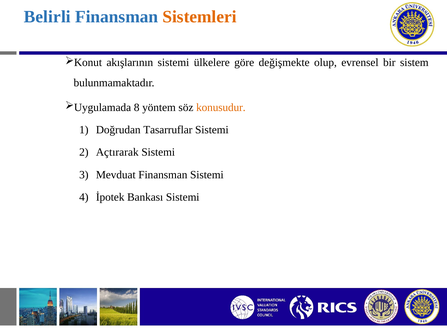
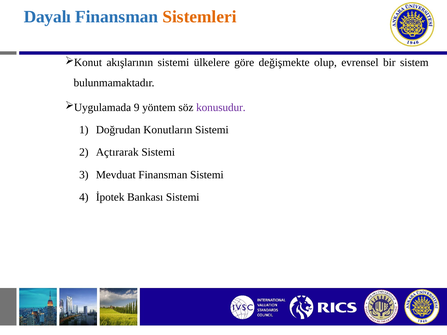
Belirli: Belirli -> Dayalı (47, 17)
8: 8 -> 9 (137, 108)
konusudur colour: orange -> purple (221, 108)
Tasarruflar: Tasarruflar -> Konutların (168, 130)
